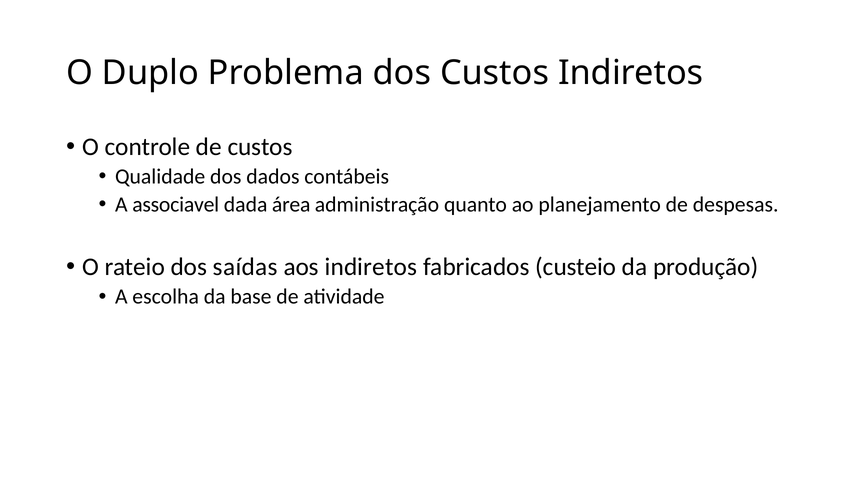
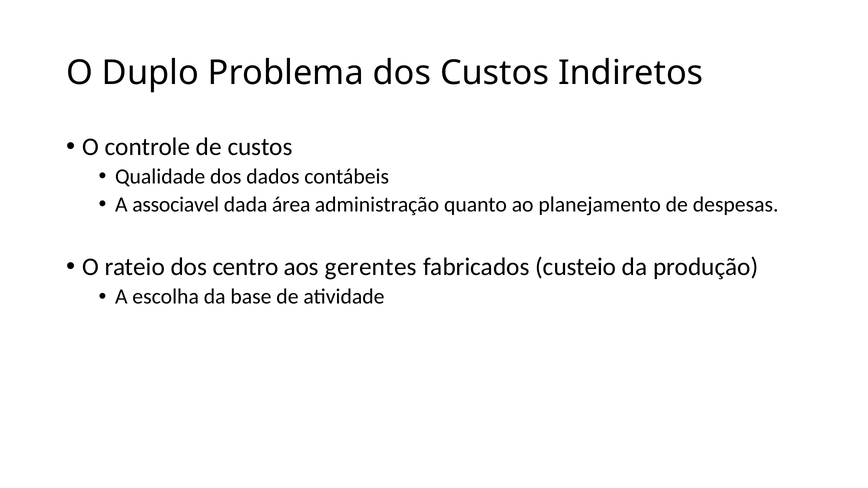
saídas: saídas -> centro (245, 267)
aos indiretos: indiretos -> gerentes (371, 267)
